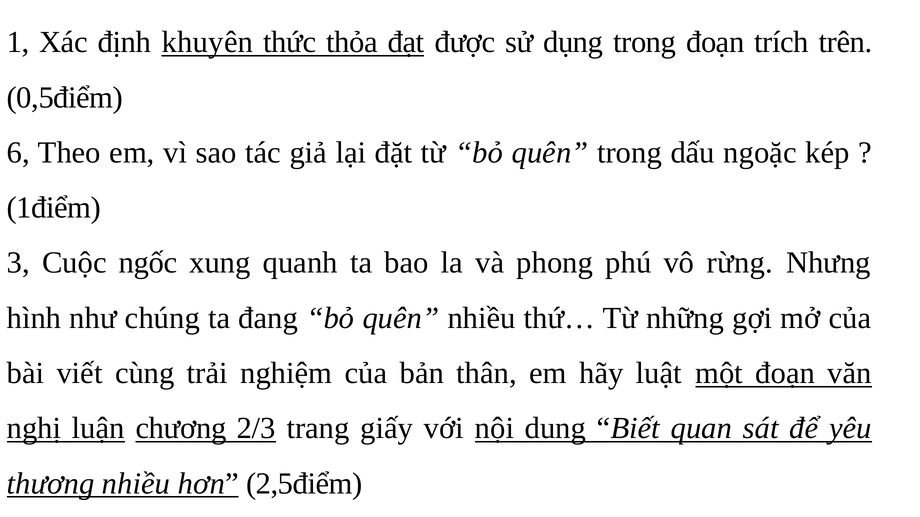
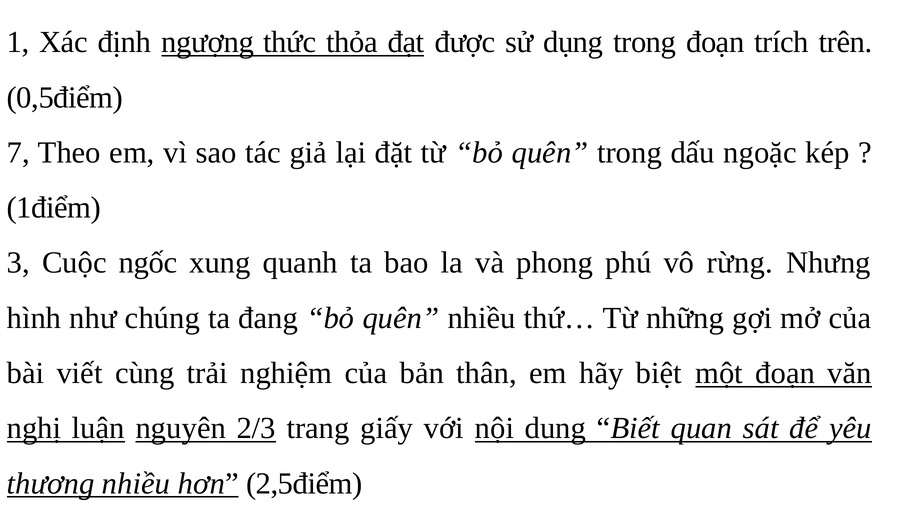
khuyên: khuyên -> ngượng (208, 42)
6: 6 -> 7 (18, 153)
luật: luật -> biệt (659, 374)
chương: chương -> nguyên (181, 429)
